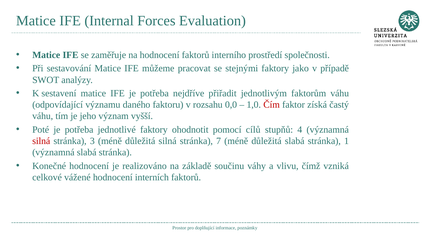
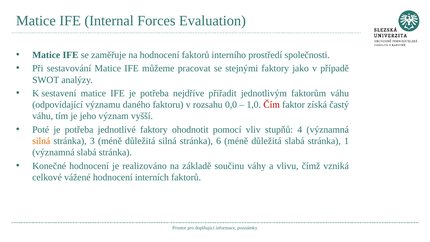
cílů: cílů -> vliv (253, 129)
silná colour: red -> orange (41, 141)
7: 7 -> 6 (219, 141)
